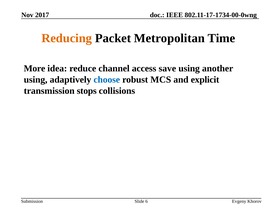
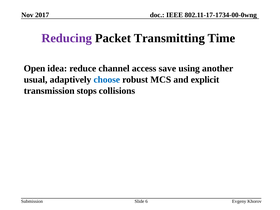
Reducing colour: orange -> purple (67, 38)
Metropolitan: Metropolitan -> Transmitting (169, 38)
More: More -> Open (34, 68)
using: using -> usual (36, 80)
